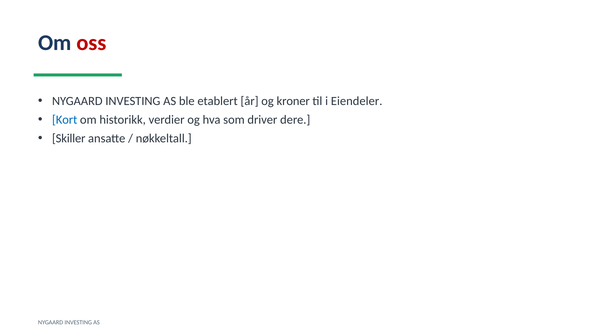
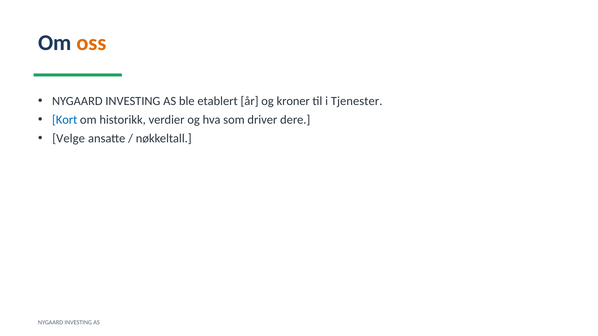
oss colour: red -> orange (91, 43)
Eiendeler: Eiendeler -> Tjenester (357, 101)
Skiller: Skiller -> Velge (69, 139)
